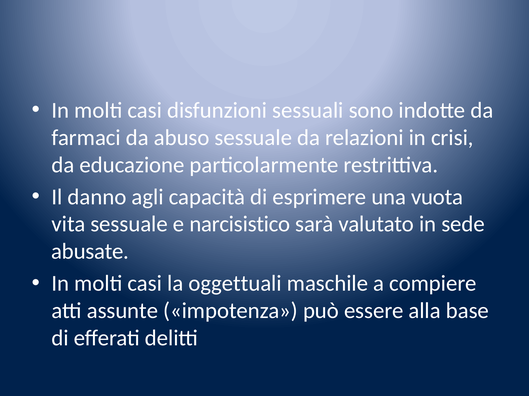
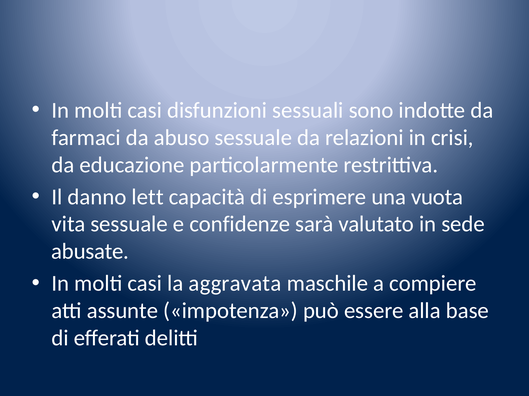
agli: agli -> lett (148, 197)
narcisistico: narcisistico -> confidenze (240, 225)
oggettuali: oggettuali -> aggravata (235, 284)
